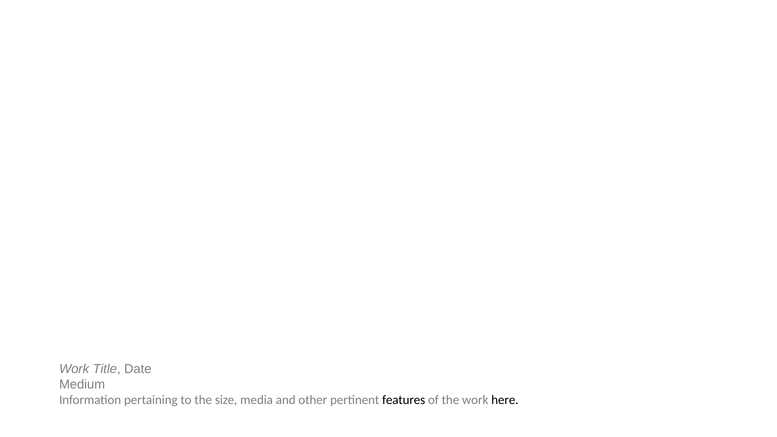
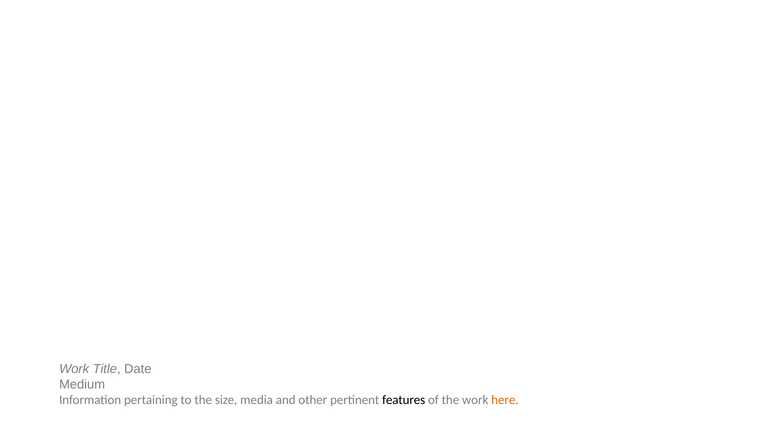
here colour: black -> orange (505, 400)
